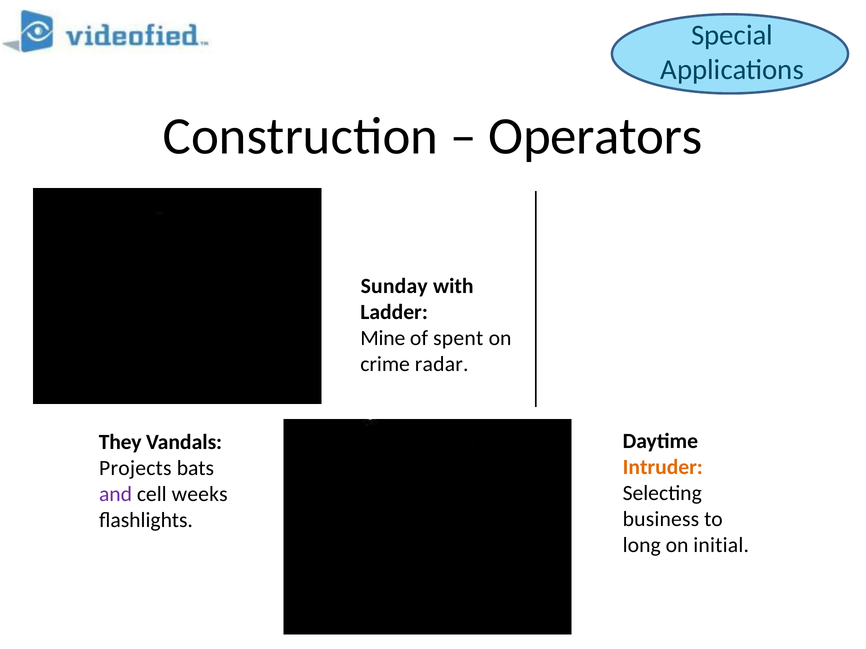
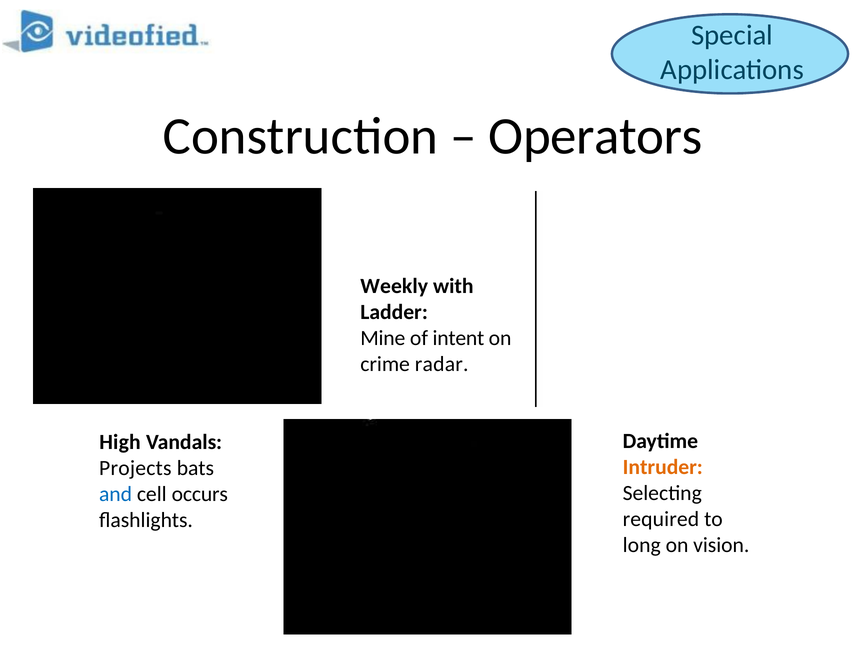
Sunday: Sunday -> Weekly (394, 286)
spent: spent -> intent (458, 338)
They: They -> High (120, 443)
and colour: purple -> blue (116, 495)
weeks: weeks -> occurs (200, 495)
business: business -> required (661, 520)
initial: initial -> vision (721, 546)
